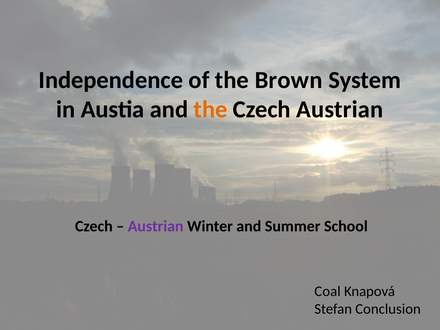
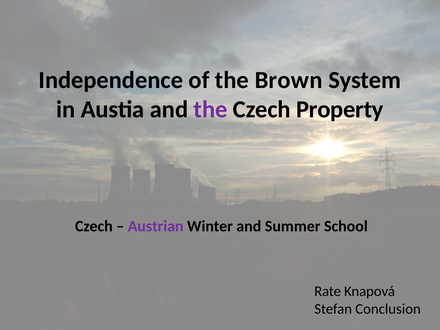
the colour: orange -> purple (211, 109)
Czech Austrian: Austrian -> Property (340, 109)
Coal: Coal -> Rate (328, 291)
